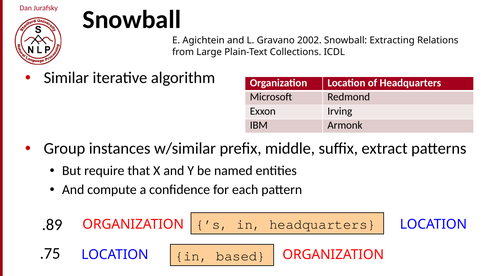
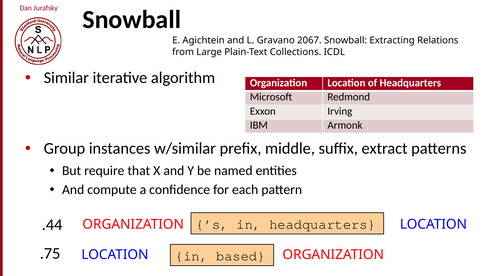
2002: 2002 -> 2067 (309, 40)
.89: .89 -> .44 (52, 224)
